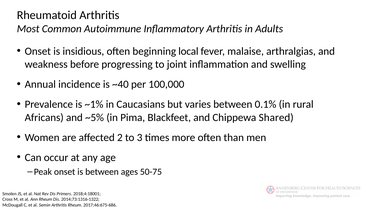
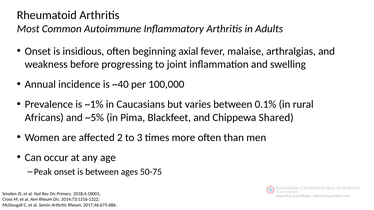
local: local -> axial (188, 51)
